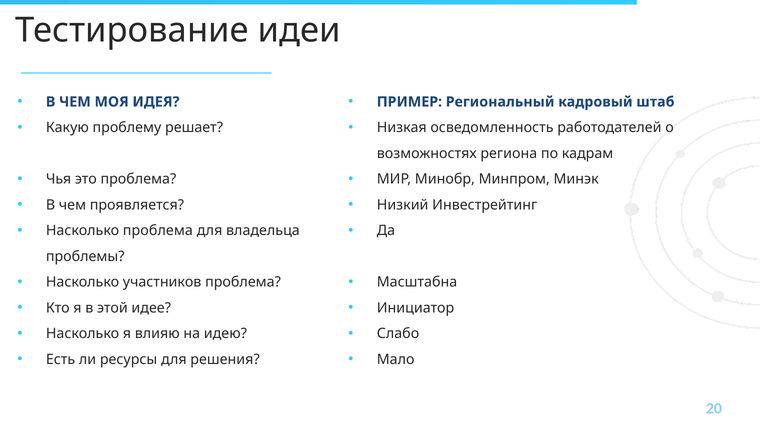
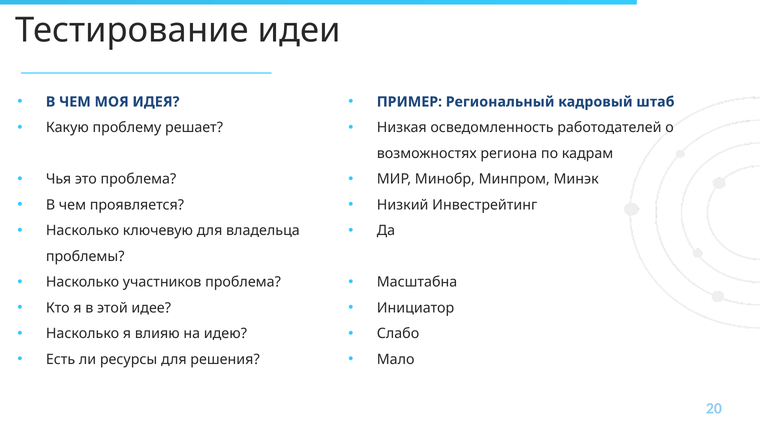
Насколько проблема: проблема -> ключевую (158, 230)
